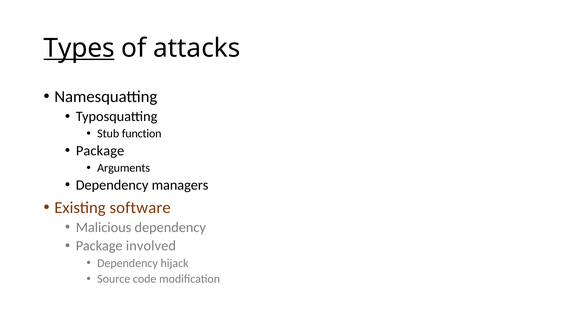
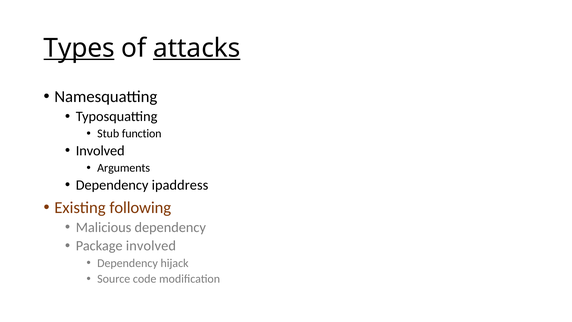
attacks underline: none -> present (197, 48)
Package: Package -> Involved (100, 151)
managers: managers -> ipaddress (180, 185)
software: software -> following (140, 208)
